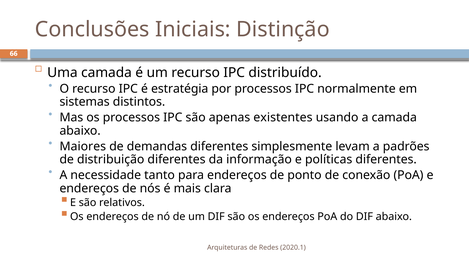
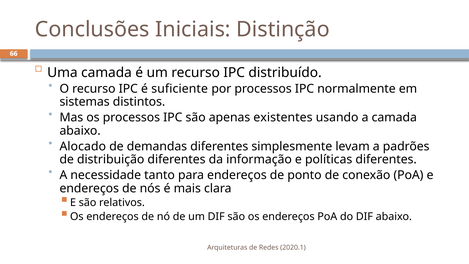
estratégia: estratégia -> suficiente (180, 89)
Maiores: Maiores -> Alocado (83, 146)
